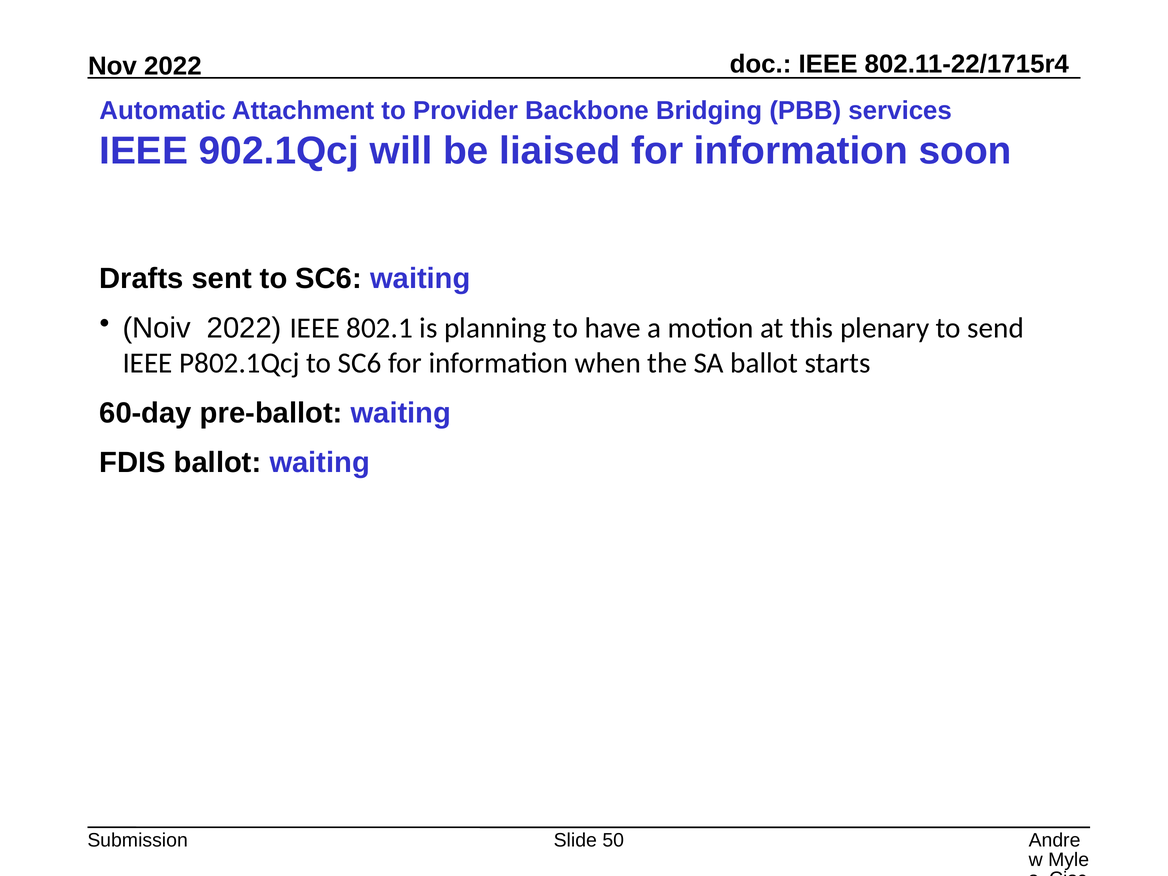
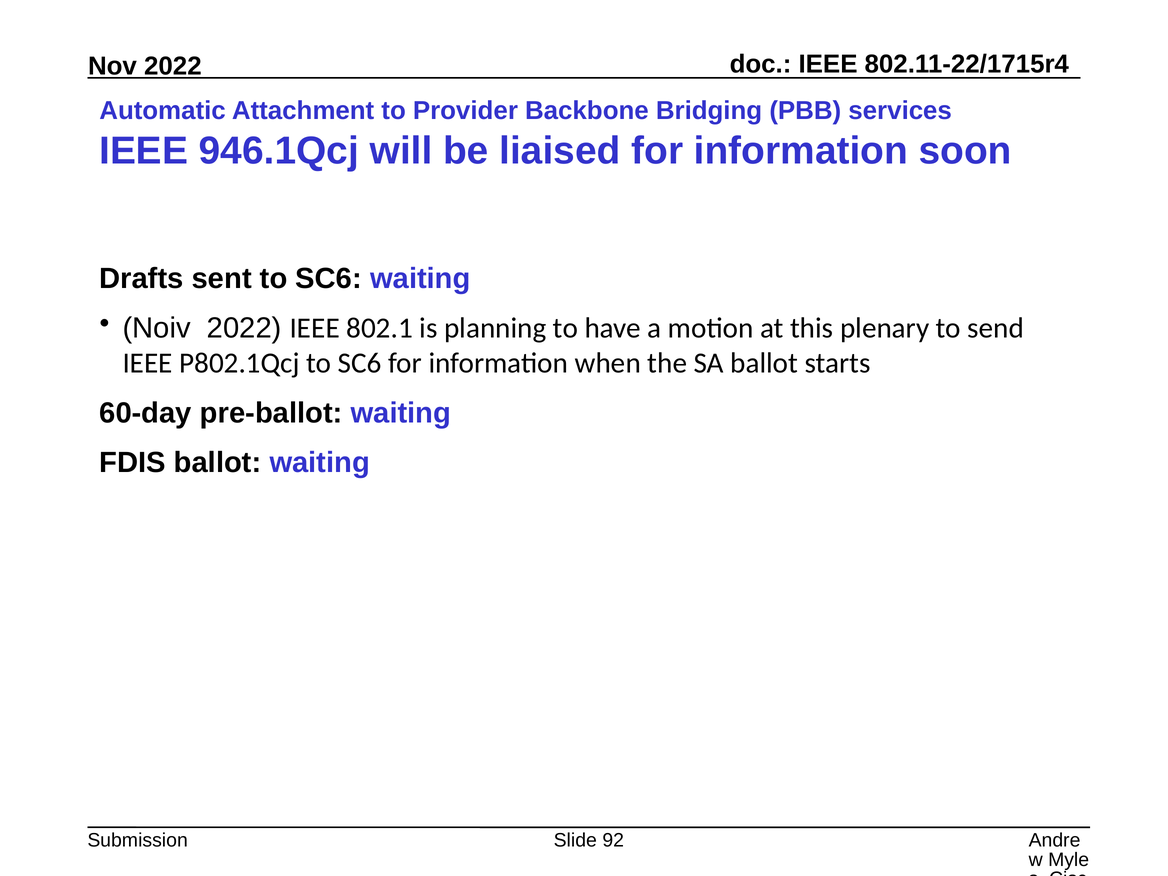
902.1Qcj: 902.1Qcj -> 946.1Qcj (279, 151)
50: 50 -> 92 (613, 840)
